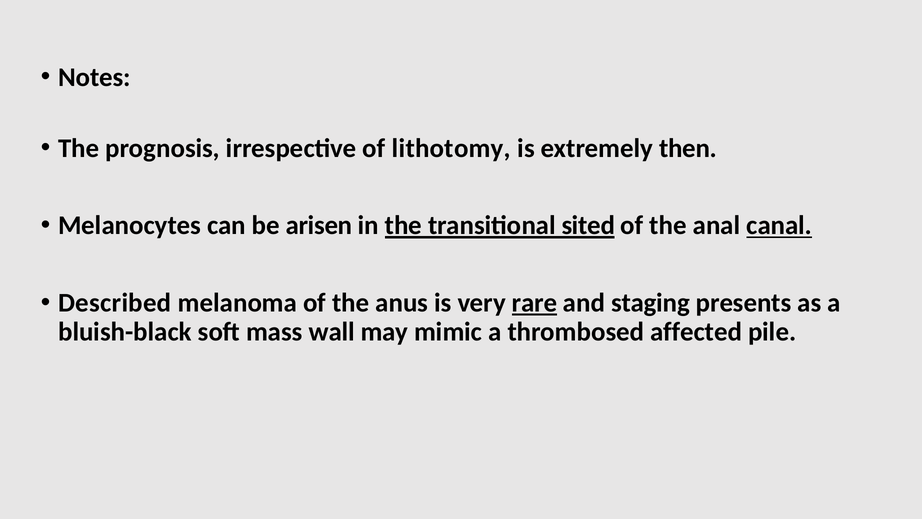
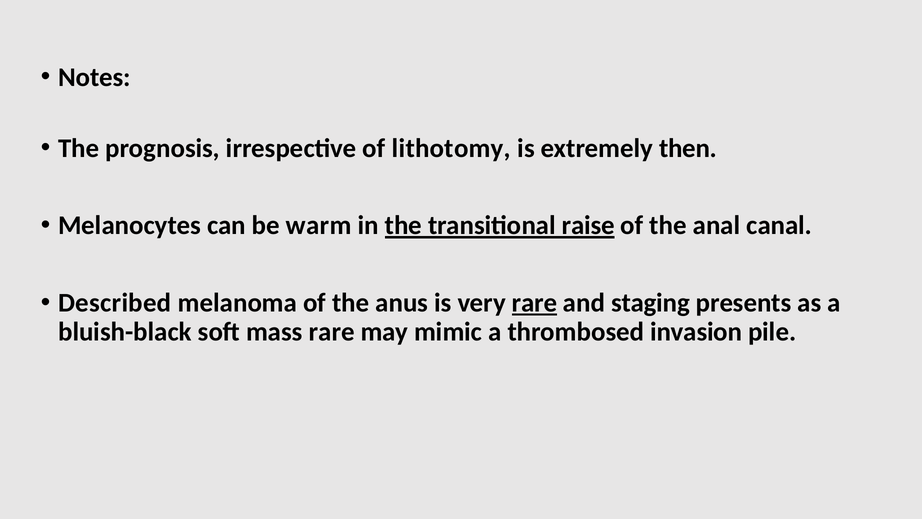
arisen: arisen -> warm (319, 225)
sited: sited -> raise (588, 225)
canal underline: present -> none (779, 225)
mass wall: wall -> rare (332, 332)
affected: affected -> invasion (696, 332)
